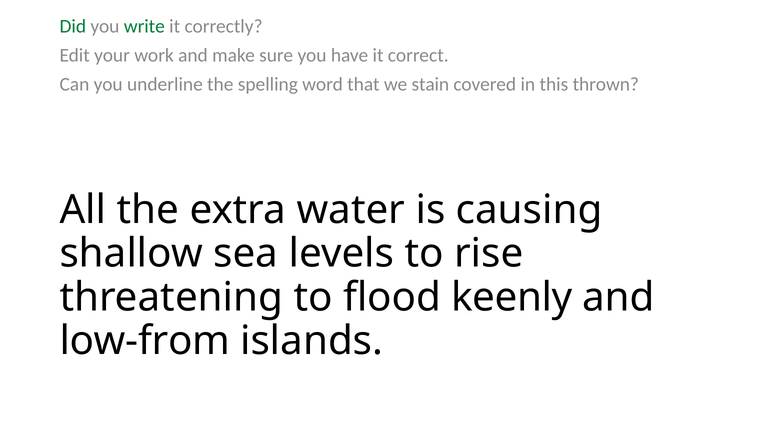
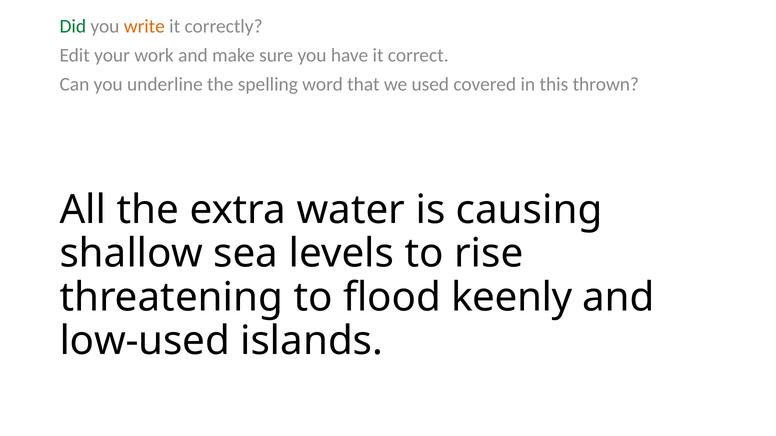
write colour: green -> orange (144, 27)
stain: stain -> used (430, 85)
low-from: low-from -> low-used (145, 341)
